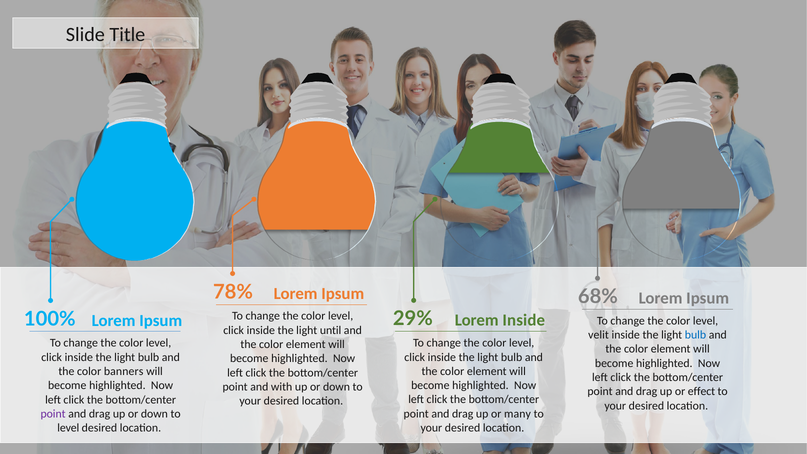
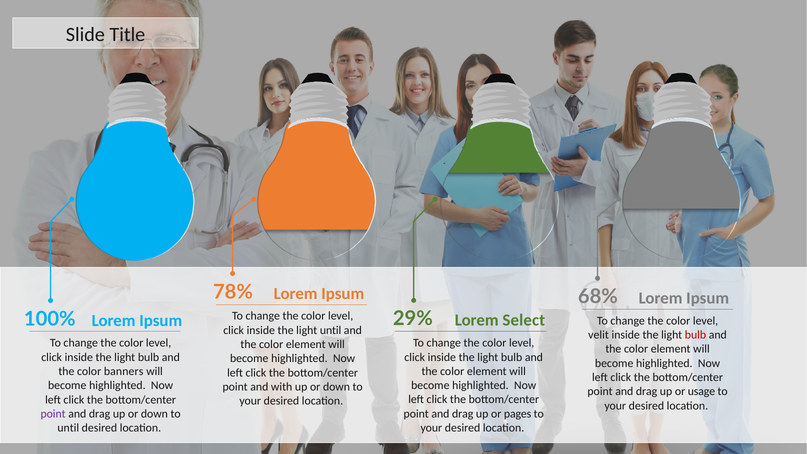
Lorem Inside: Inside -> Select (524, 320)
bulb colour: blue -> red (695, 335)
effect: effect -> usage (701, 391)
many: many -> pages (518, 414)
level: level -> until (68, 428)
